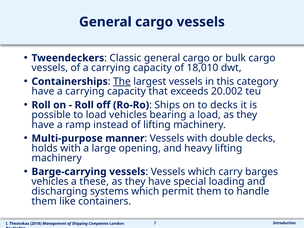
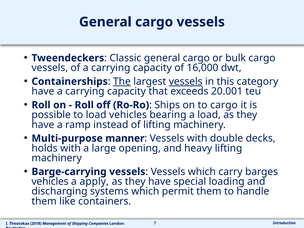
18,010: 18,010 -> 16,000 (203, 68)
vessels underline: none -> present (186, 82)
20.002: 20.002 -> 20.001 (227, 91)
to decks: decks -> cargo (224, 105)
these: these -> apply (94, 182)
